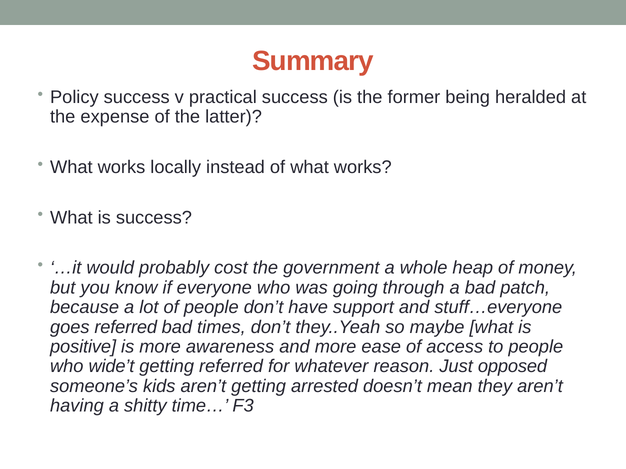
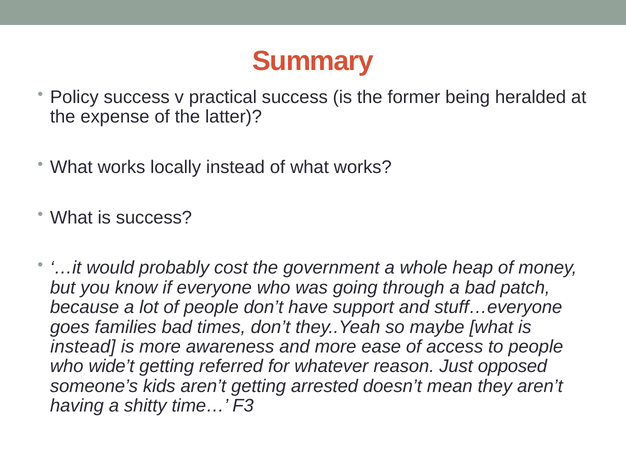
goes referred: referred -> families (126, 327)
positive: positive -> instead (83, 347)
